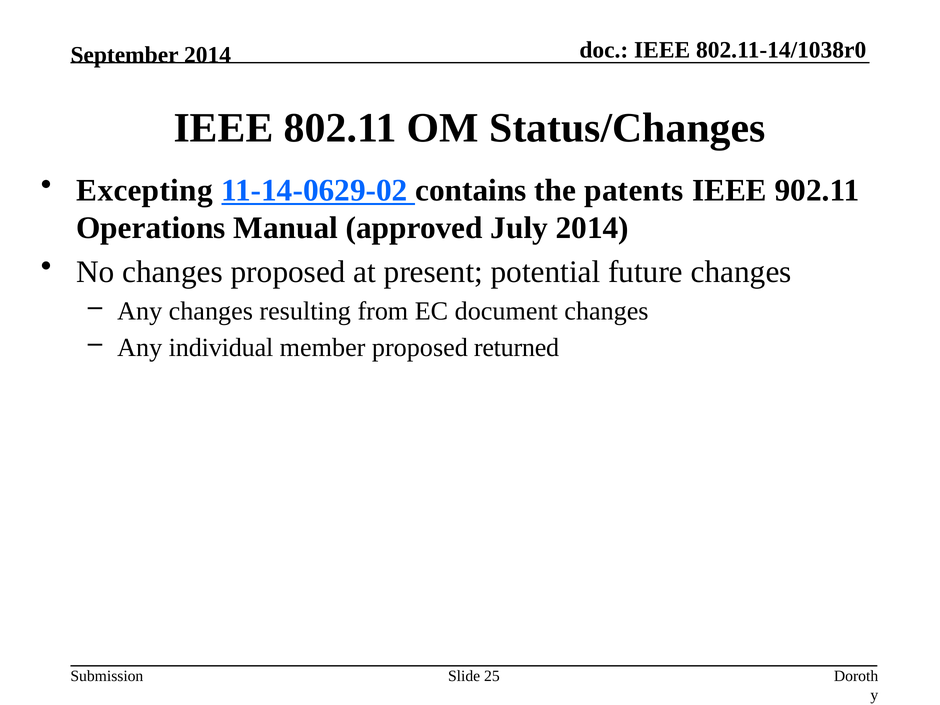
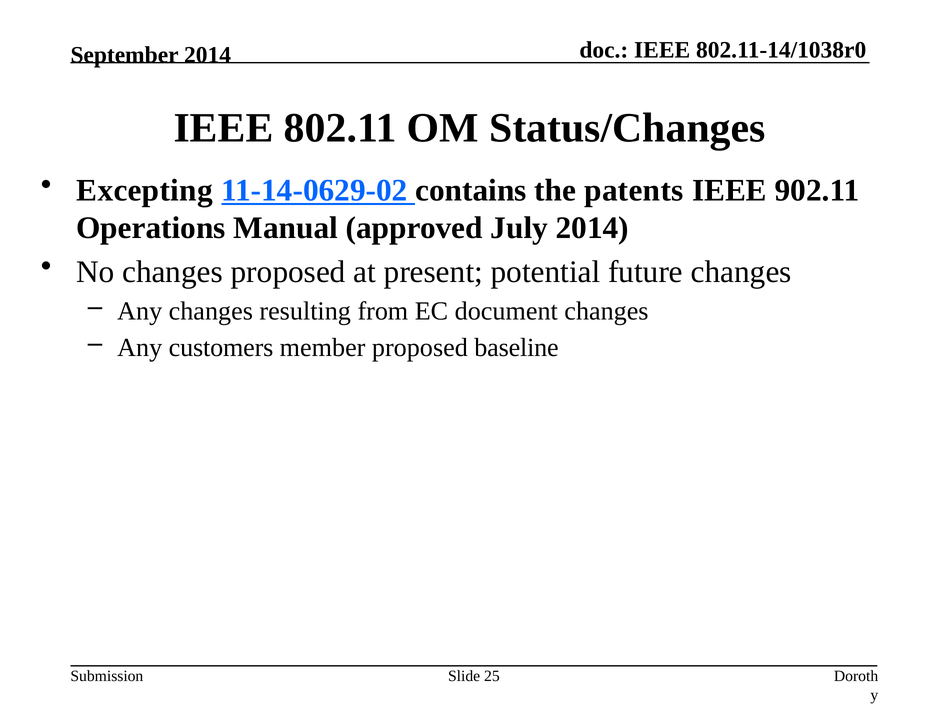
individual: individual -> customers (221, 348)
returned: returned -> baseline (517, 348)
